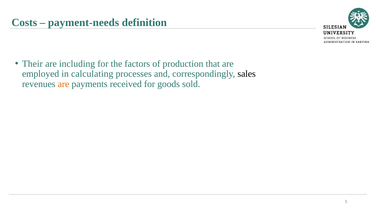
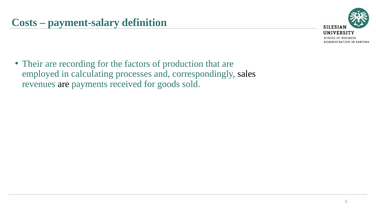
payment-needs: payment-needs -> payment-salary (84, 23)
including: including -> recording (77, 64)
are colour: orange -> black (63, 84)
